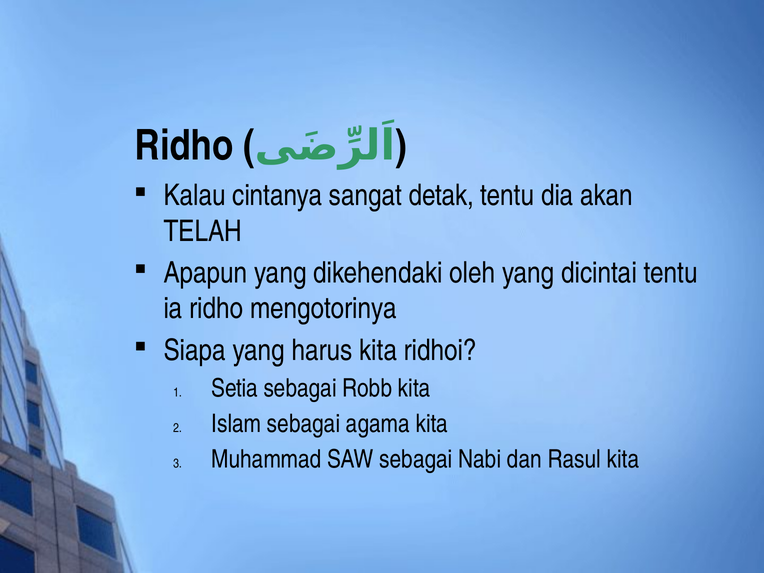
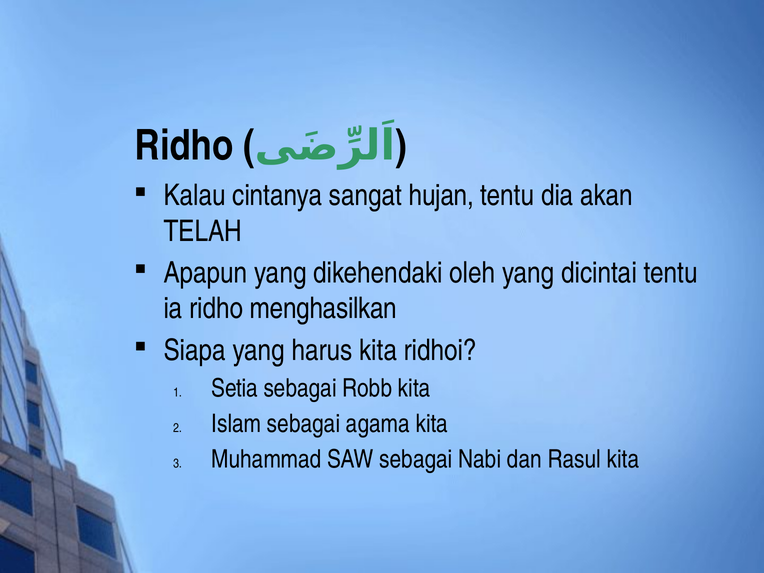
detak: detak -> hujan (441, 196)
mengotorinya: mengotorinya -> menghasilkan (323, 309)
